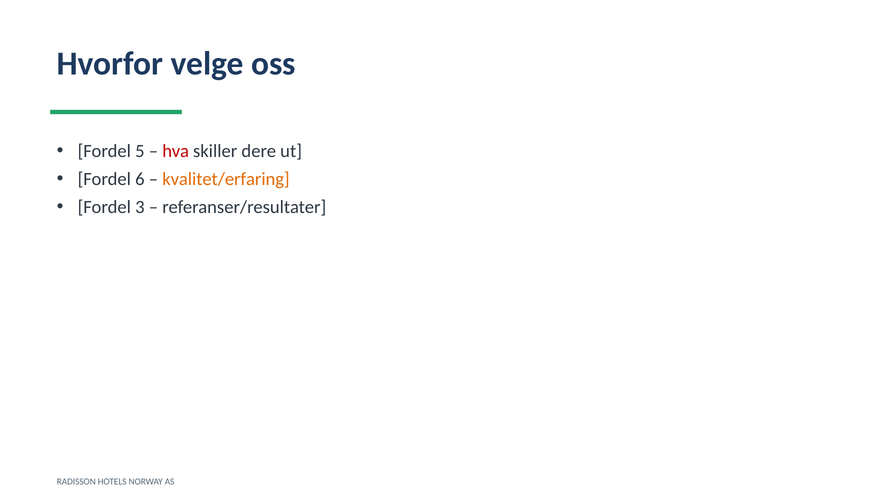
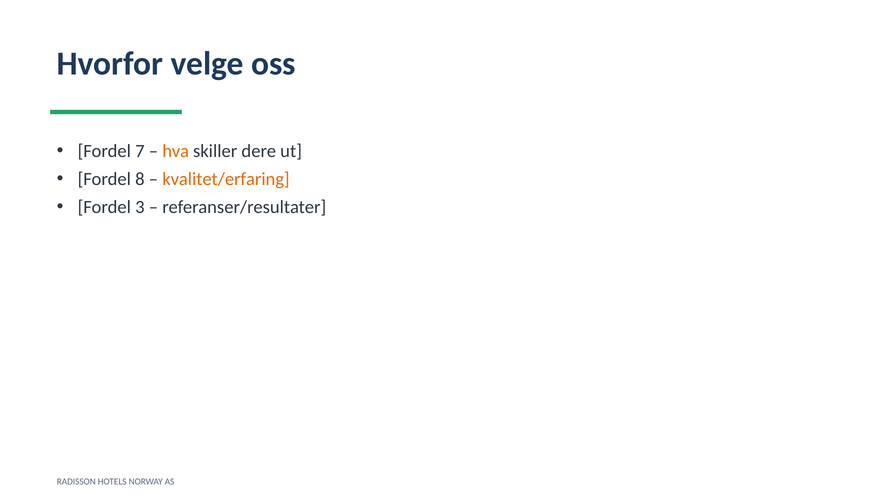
5: 5 -> 7 (140, 151)
hva colour: red -> orange (176, 151)
6: 6 -> 8 (140, 179)
